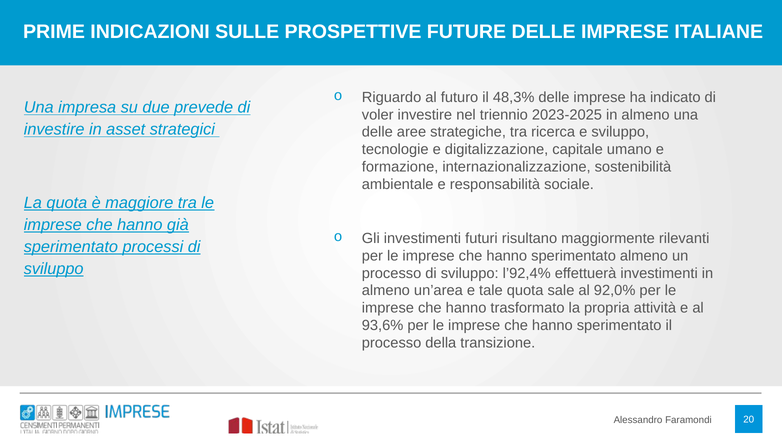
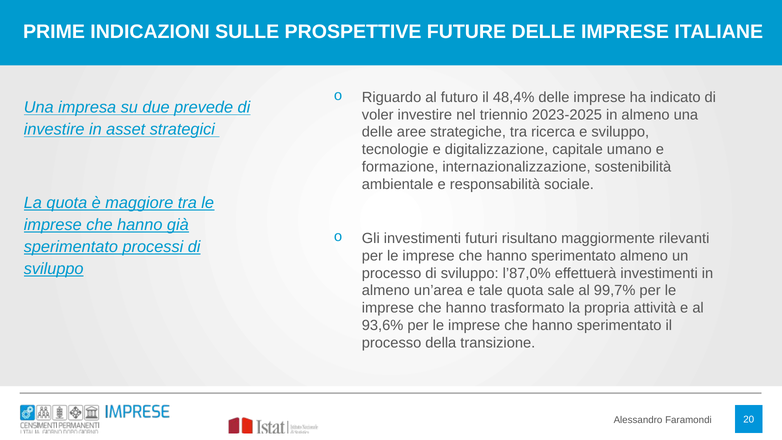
48,3%: 48,3% -> 48,4% (514, 97)
l’92,4%: l’92,4% -> l’87,0% (527, 273)
92,0%: 92,0% -> 99,7% (615, 290)
